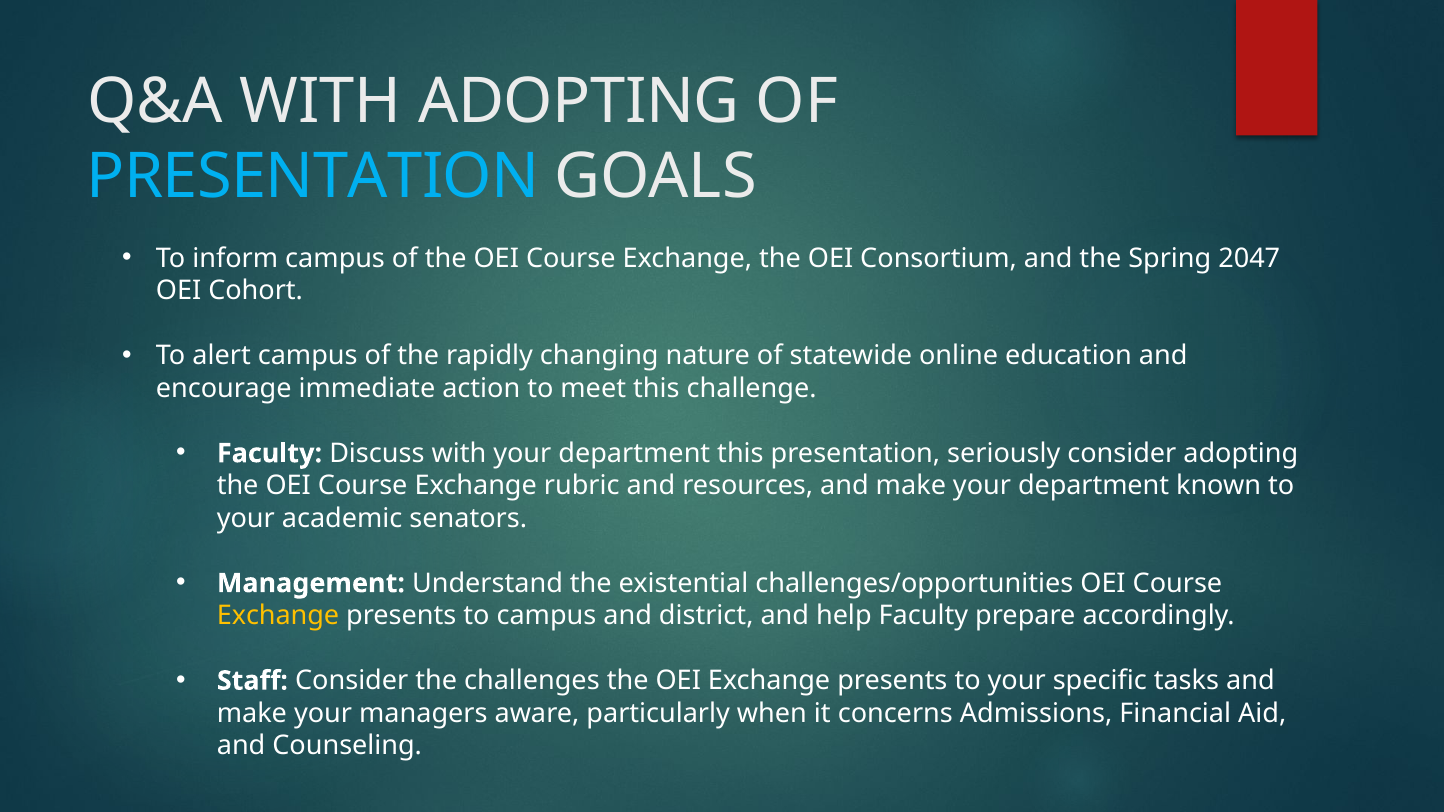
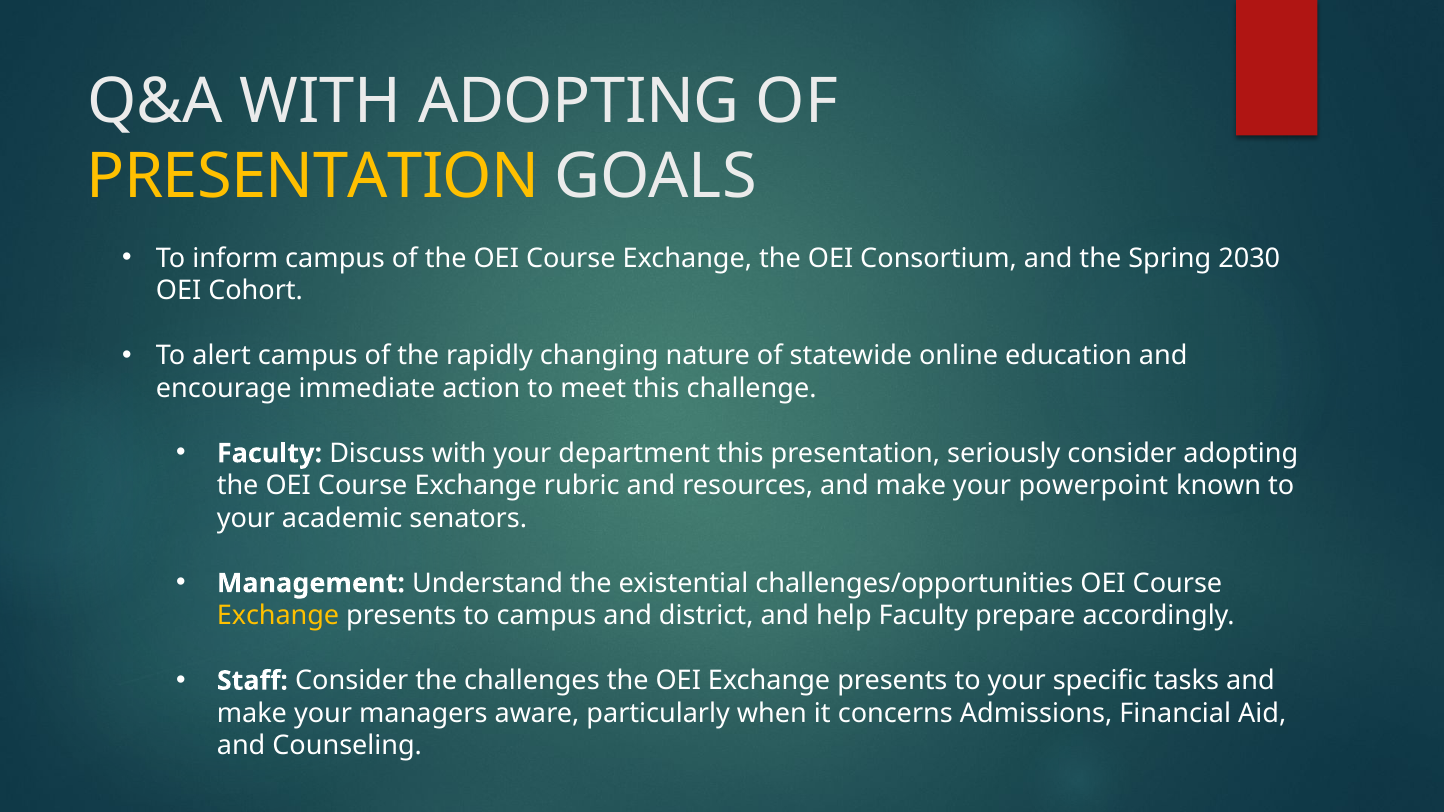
PRESENTATION colour: light blue -> yellow (313, 177)
2047: 2047 -> 2030 (1249, 259)
make your department: department -> powerpoint (1093, 486)
